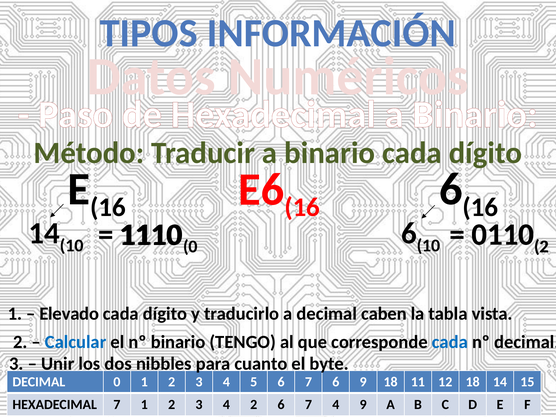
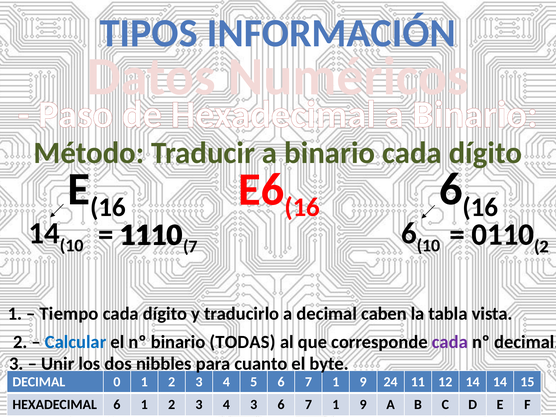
0: 0 -> 7 (190, 247)
Elevado: Elevado -> Tiempo (69, 314)
TENGO: TENGO -> TODAS (243, 342)
cada colour: blue -> purple (450, 342)
5 6 7 6: 6 -> 1 (336, 382)
9 18: 18 -> 24 (391, 382)
12 18: 18 -> 14 (473, 382)
HEXADECIMAL 7: 7 -> 6 (117, 404)
4 2: 2 -> 3 (254, 404)
4: 4 -> 1 (336, 404)
